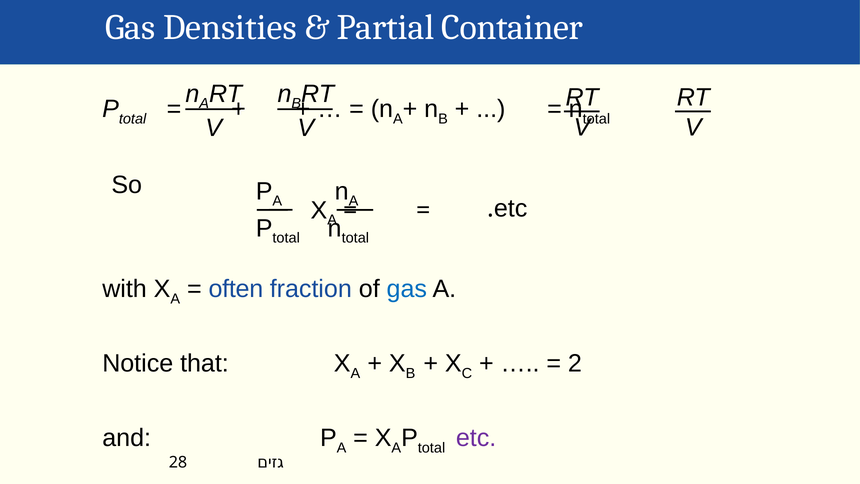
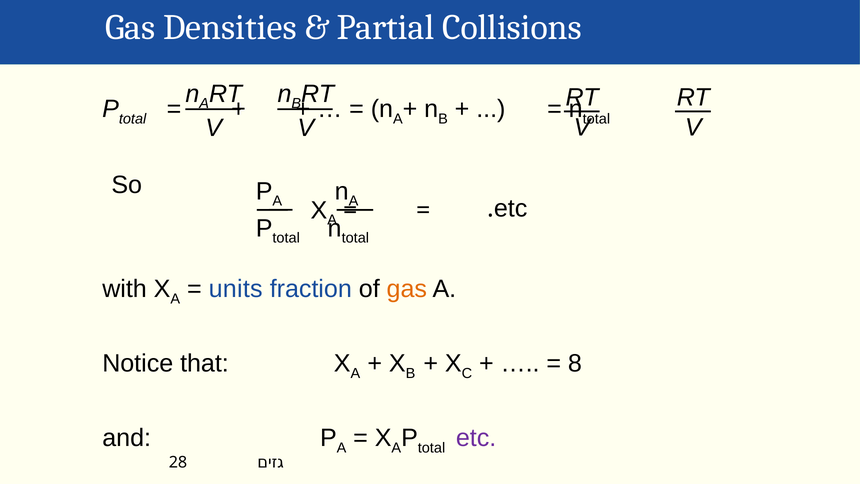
Container: Container -> Collisions (512, 27)
often: often -> units (236, 289)
gas colour: blue -> orange (407, 289)
2: 2 -> 8 (575, 363)
